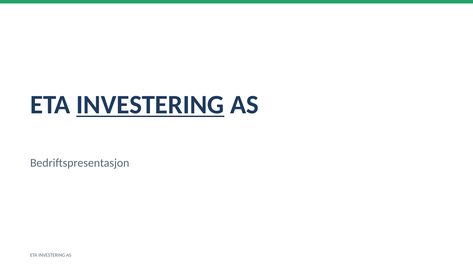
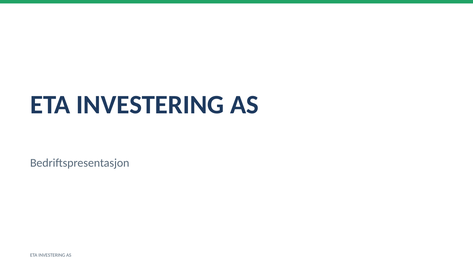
INVESTERING underline: present -> none (150, 105)
